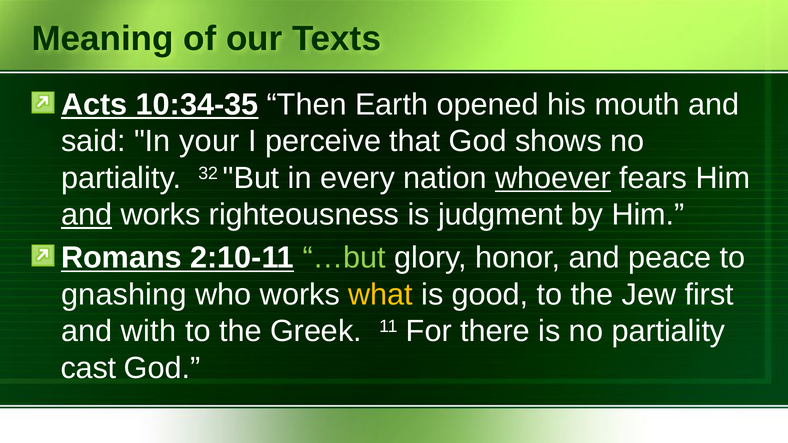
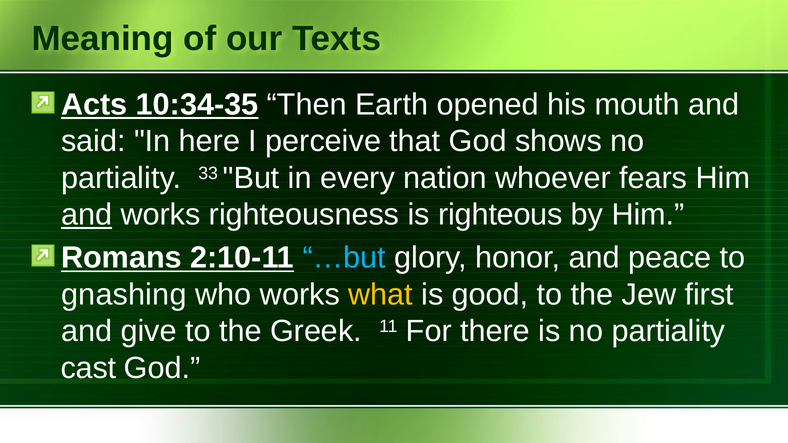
your: your -> here (209, 141)
32: 32 -> 33 (208, 173)
whoever underline: present -> none (553, 178)
judgment: judgment -> righteous (500, 215)
…but colour: light green -> light blue (344, 258)
with: with -> give (149, 332)
